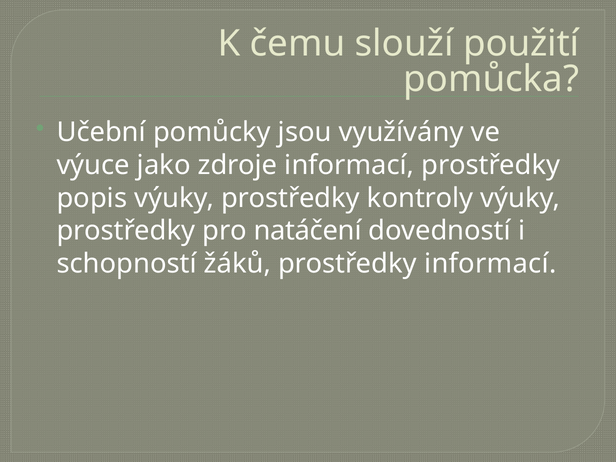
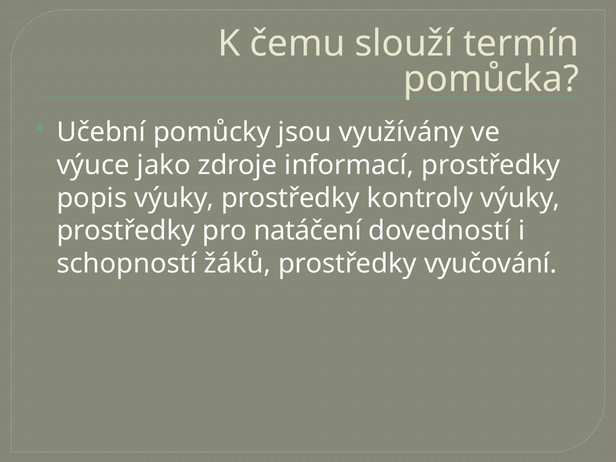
použití: použití -> termín (521, 44)
prostředky informací: informací -> vyučování (491, 264)
